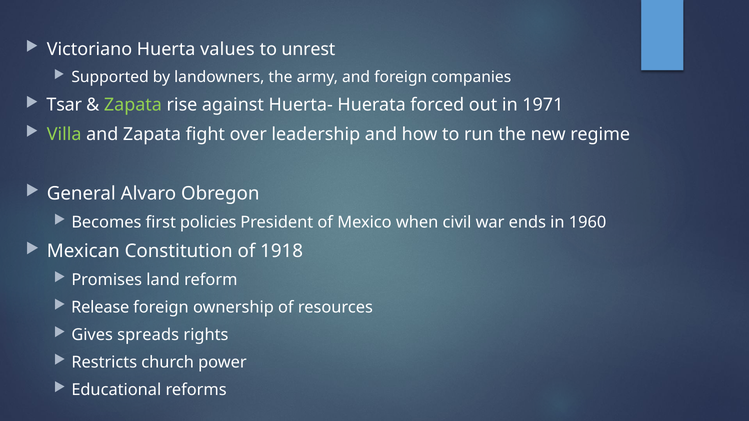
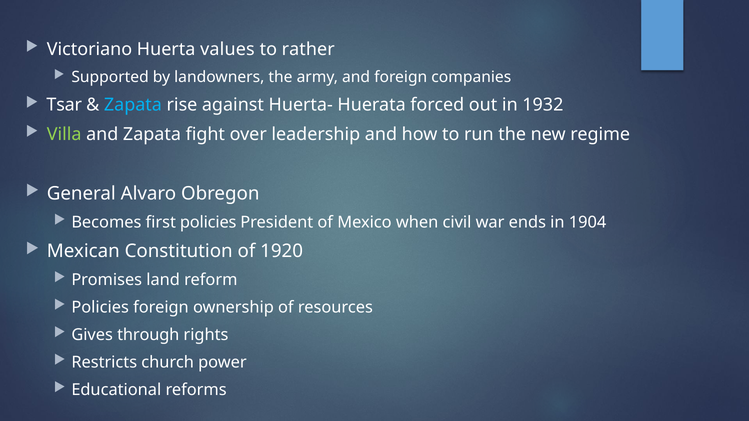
unrest: unrest -> rather (308, 49)
Zapata colour: light green -> light blue (133, 105)
1971: 1971 -> 1932 (543, 105)
1960: 1960 -> 1904 (588, 222)
1918: 1918 -> 1920 (282, 251)
Release: Release -> Policies (100, 308)
spreads: spreads -> through (148, 335)
